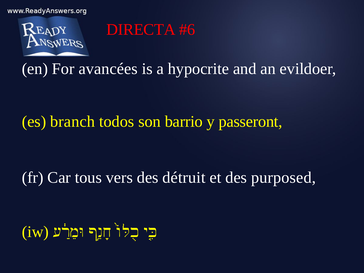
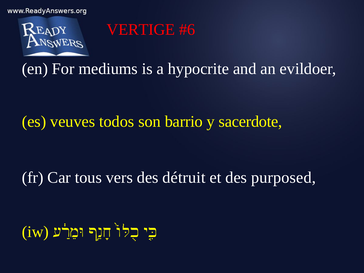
DIRECTA: DIRECTA -> VERTIGE (141, 30)
avancées: avancées -> mediums (108, 69)
branch: branch -> veuves (73, 122)
passeront: passeront -> sacerdote (250, 122)
